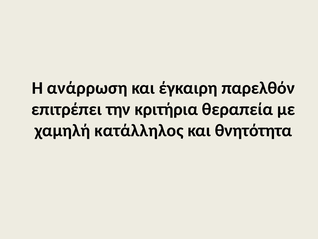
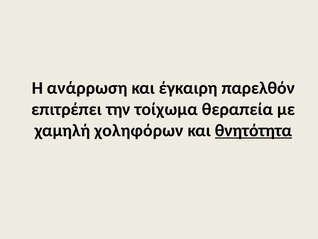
κριτήρια: κριτήρια -> τοίχωμα (166, 109)
κατάλληλος: κατάλληλος -> χοληφόρων (139, 130)
θνητότητα underline: none -> present (254, 130)
